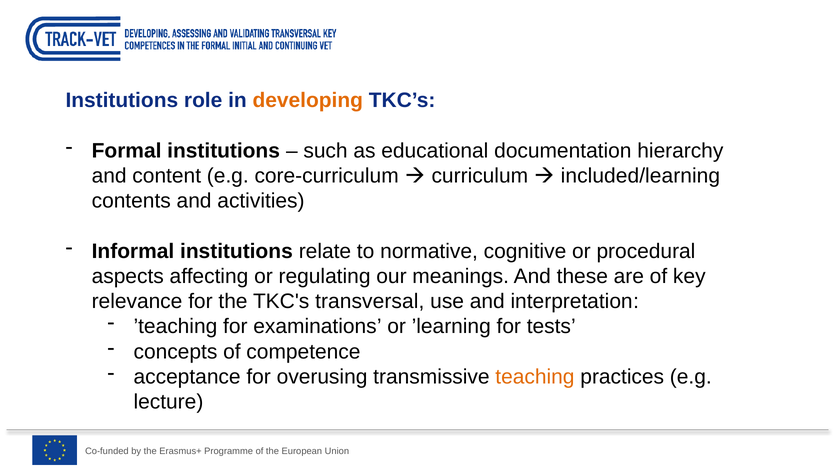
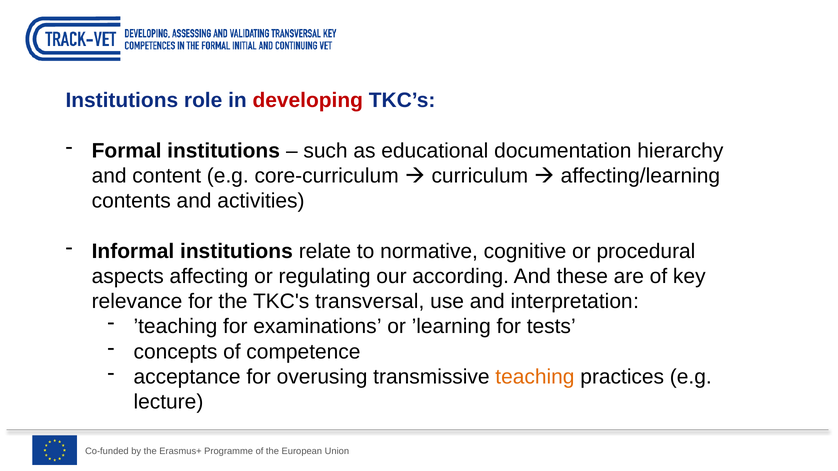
developing colour: orange -> red (308, 101)
included/learning: included/learning -> affecting/learning (640, 176)
meanings: meanings -> according (461, 276)
